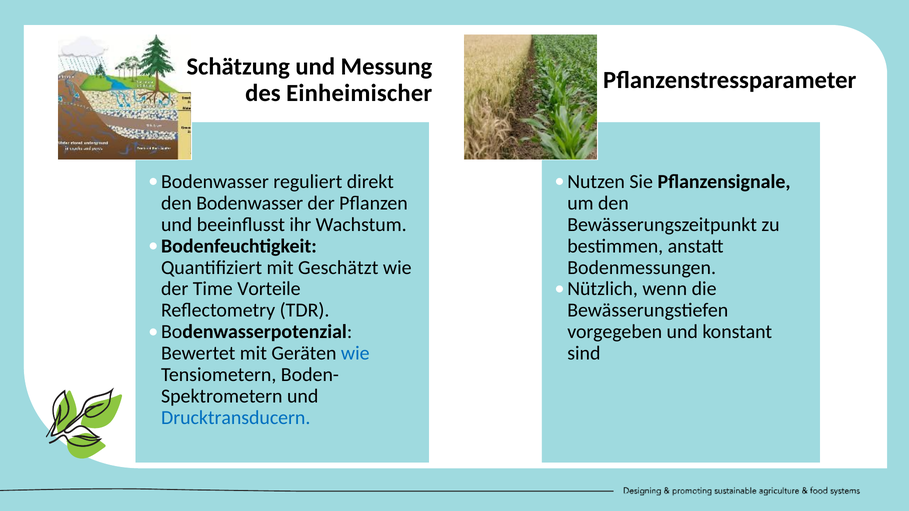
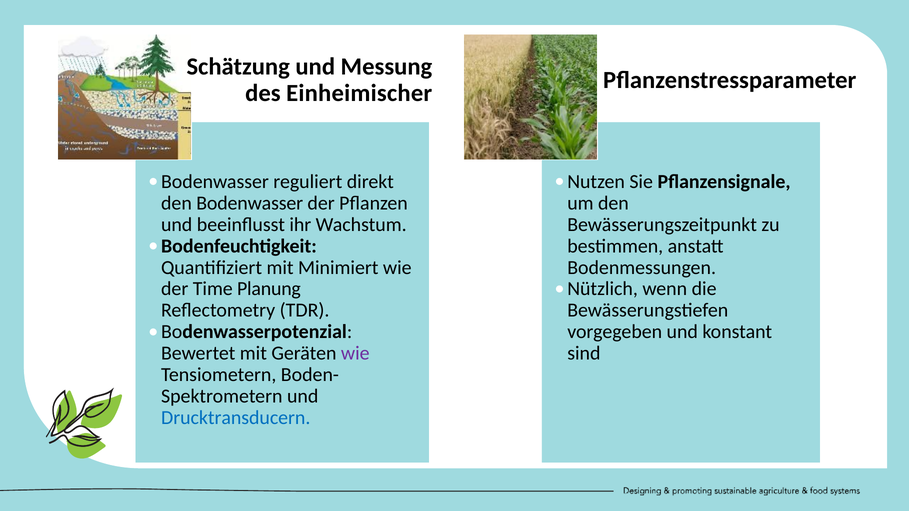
Geschätzt: Geschätzt -> Minimiert (338, 268)
Vorteile: Vorteile -> Planung (269, 289)
wie colour: blue -> purple (355, 353)
